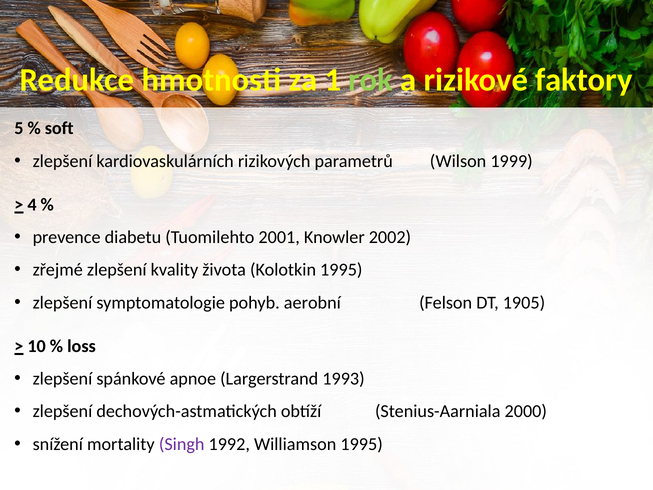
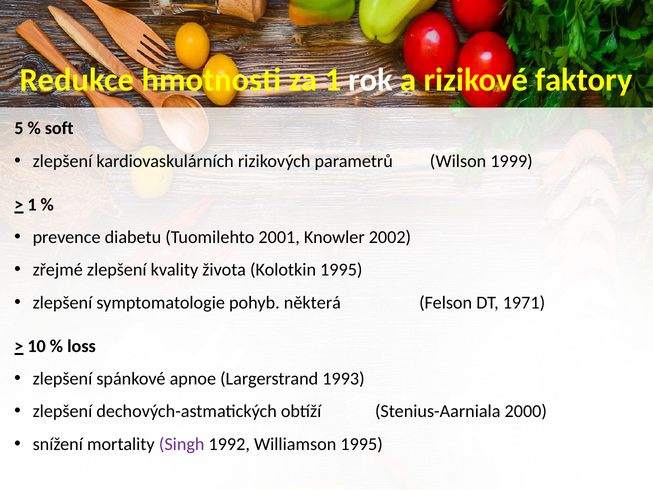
rok colour: light green -> white (371, 80)
4: 4 -> 1 (32, 205)
aerobní: aerobní -> některá (312, 302)
1905: 1905 -> 1971 (524, 302)
